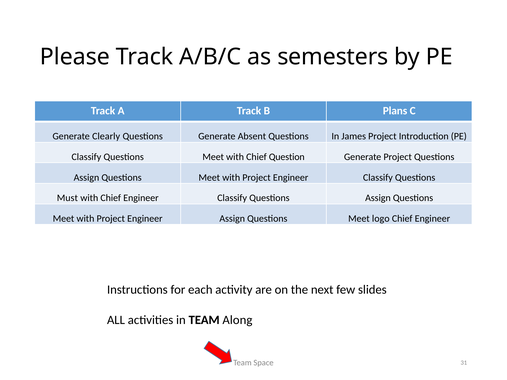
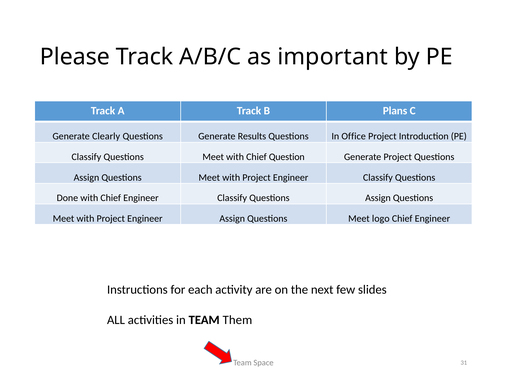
semesters: semesters -> important (333, 57)
Absent: Absent -> Results (252, 136)
James: James -> Office (354, 136)
Must: Must -> Done (67, 198)
Along: Along -> Them (237, 320)
